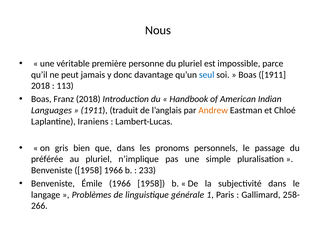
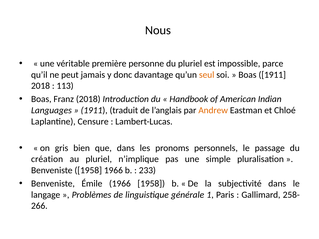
seul colour: blue -> orange (207, 75)
Iraniens: Iraniens -> Censure (93, 122)
préférée: préférée -> création (47, 159)
